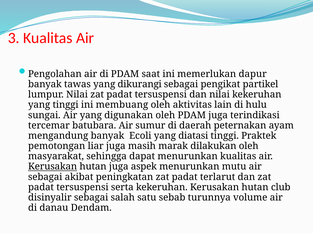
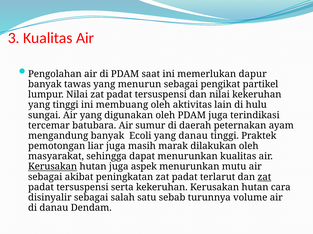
dikurangi: dikurangi -> menurun (140, 85)
yang diatasi: diatasi -> danau (193, 136)
zat underline: none -> present (264, 177)
club: club -> cara (281, 188)
